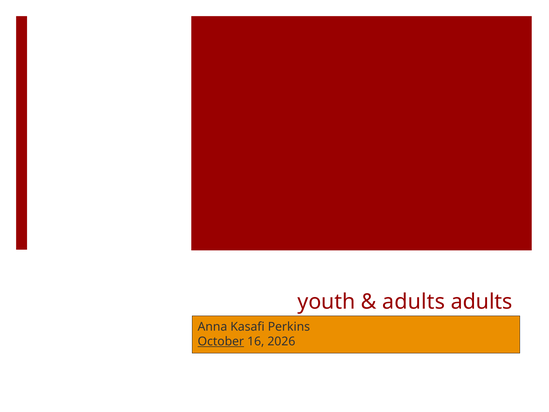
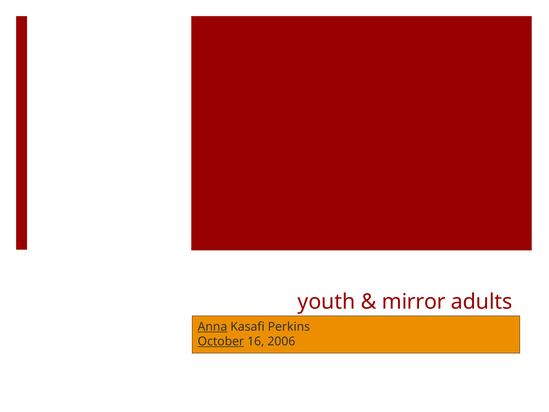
adults: adults -> mirror (414, 302)
Anna underline: none -> present (212, 327)
2026: 2026 -> 2006 (281, 341)
